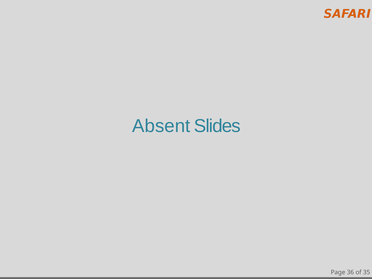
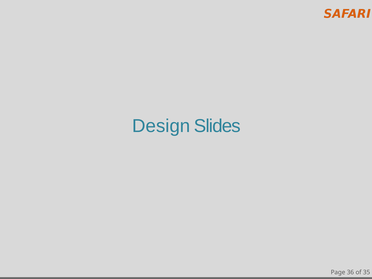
Absent: Absent -> Design (161, 126)
